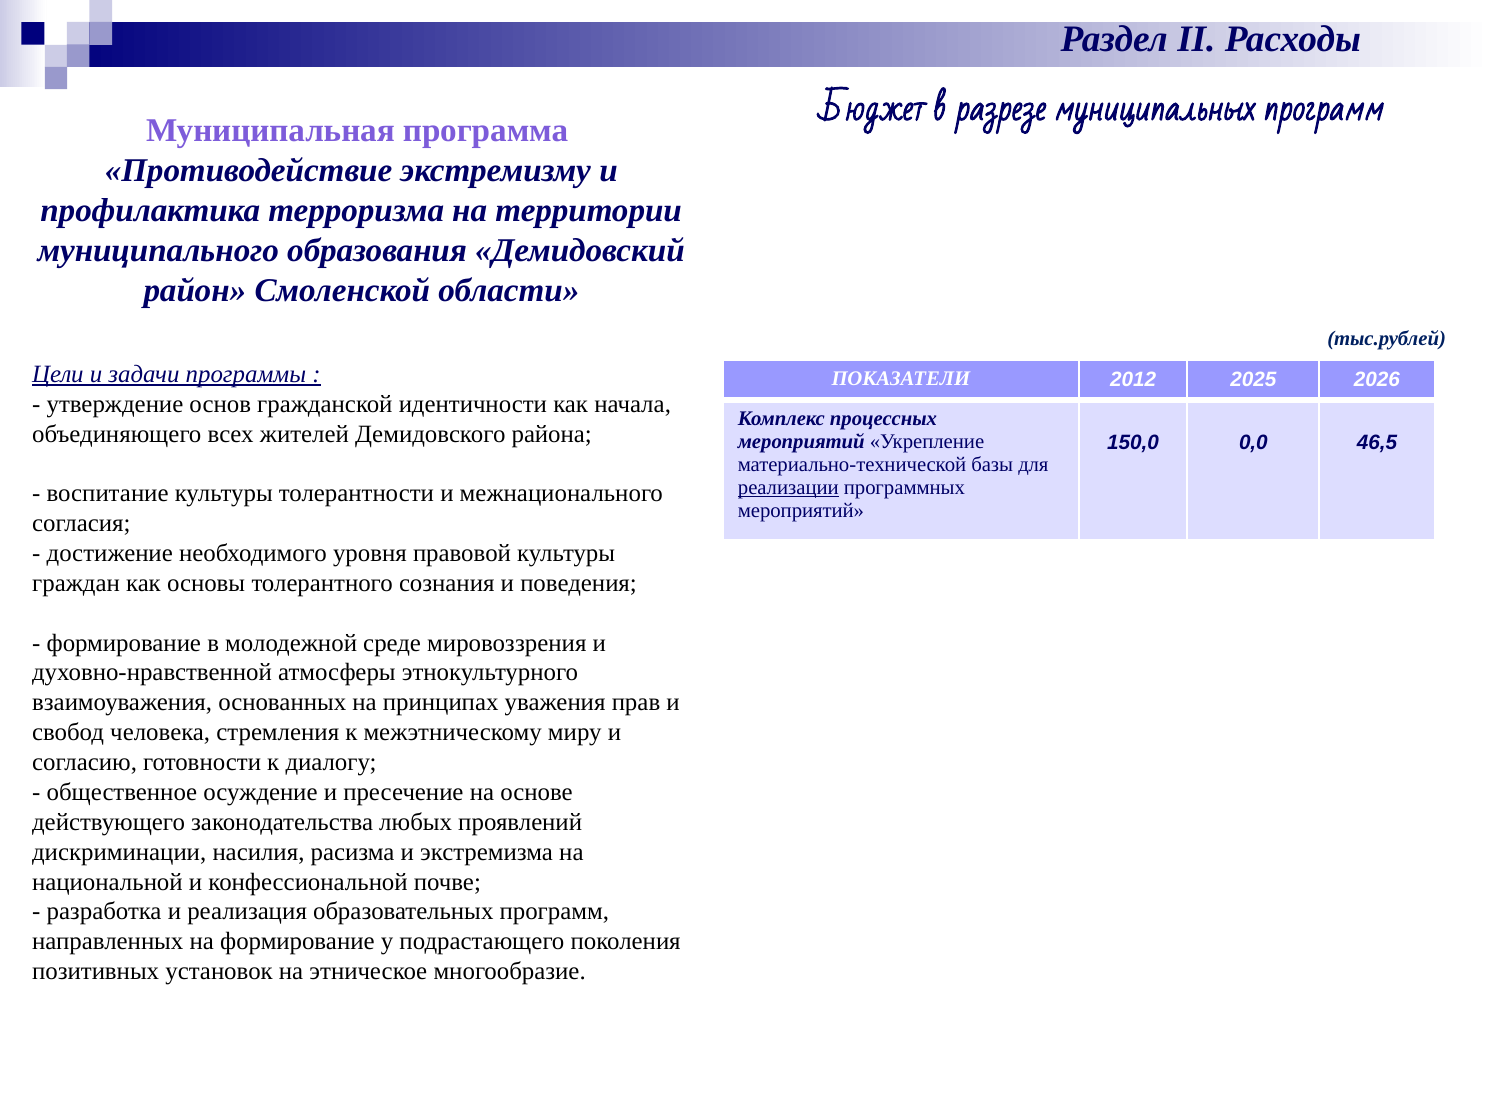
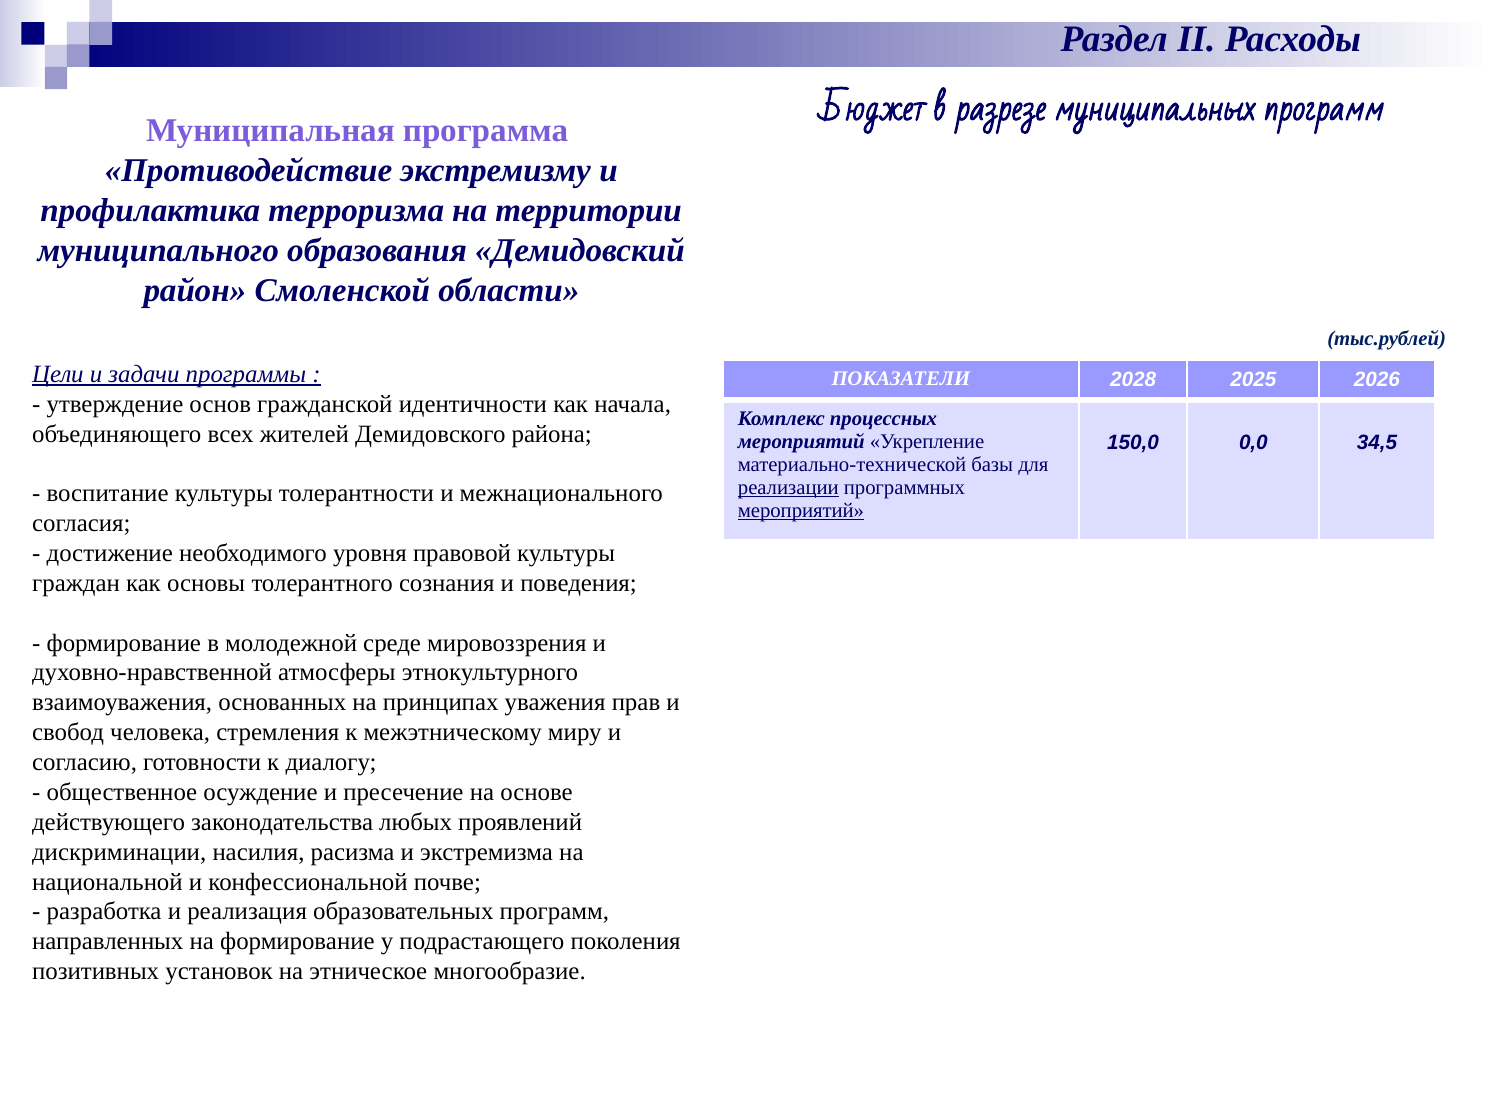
2012: 2012 -> 2028 (1133, 379)
46,5: 46,5 -> 34,5 (1377, 442)
мероприятий underline: none -> present (801, 510)
